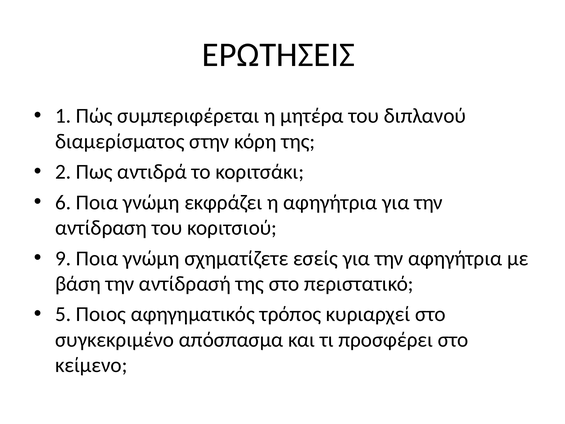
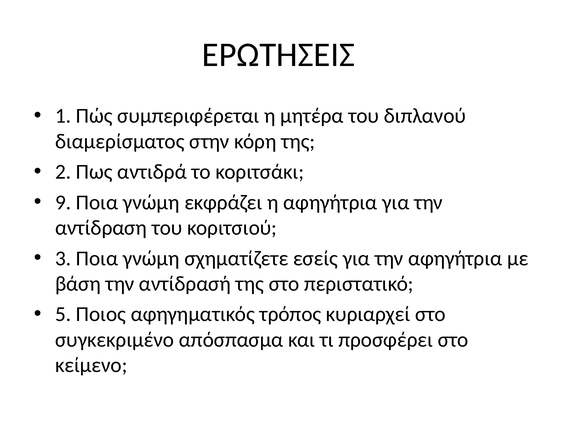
6: 6 -> 9 (63, 202)
9: 9 -> 3 (63, 258)
